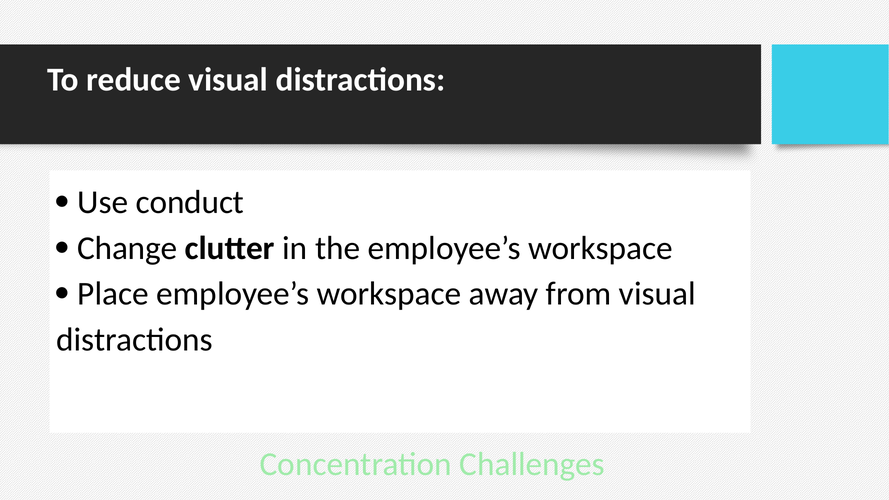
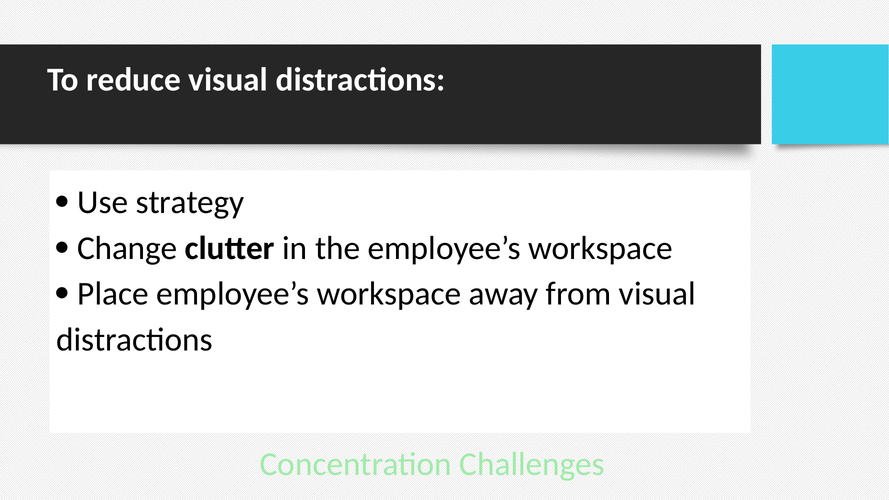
conduct: conduct -> strategy (190, 202)
